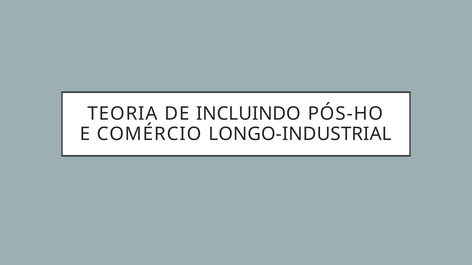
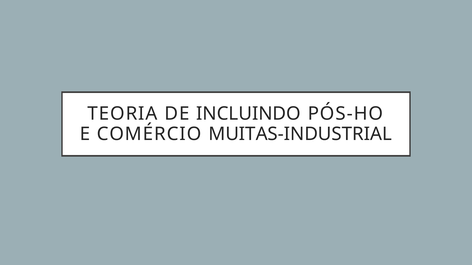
LONGO-INDUSTRIAL: LONGO-INDUSTRIAL -> MUITAS-INDUSTRIAL (300, 134)
